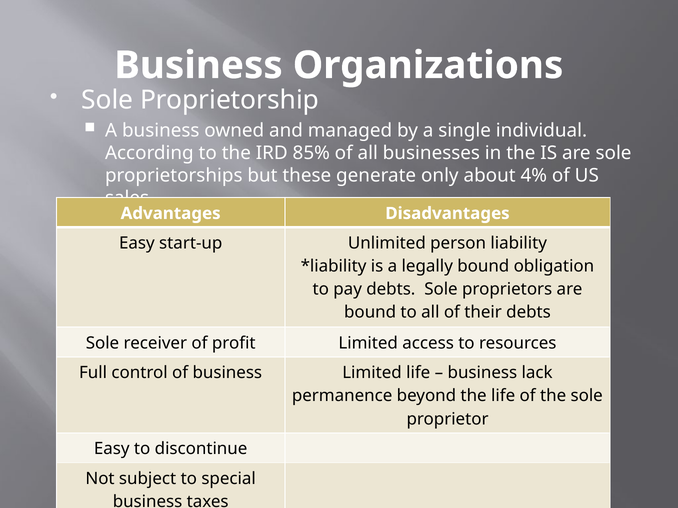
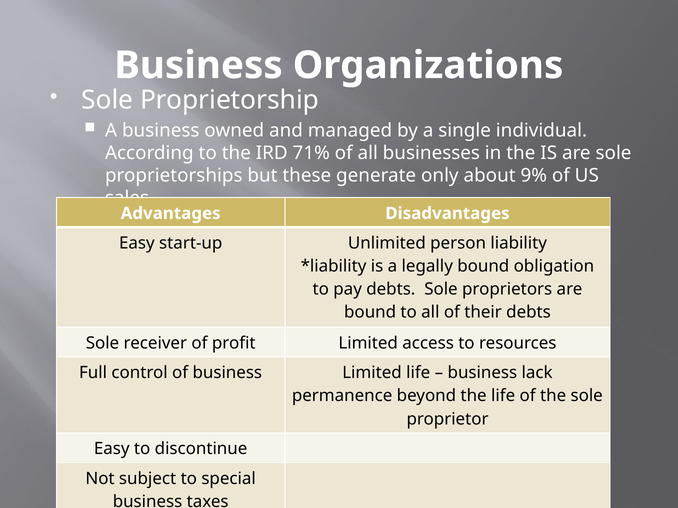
85%: 85% -> 71% (311, 153)
4%: 4% -> 9% (534, 176)
